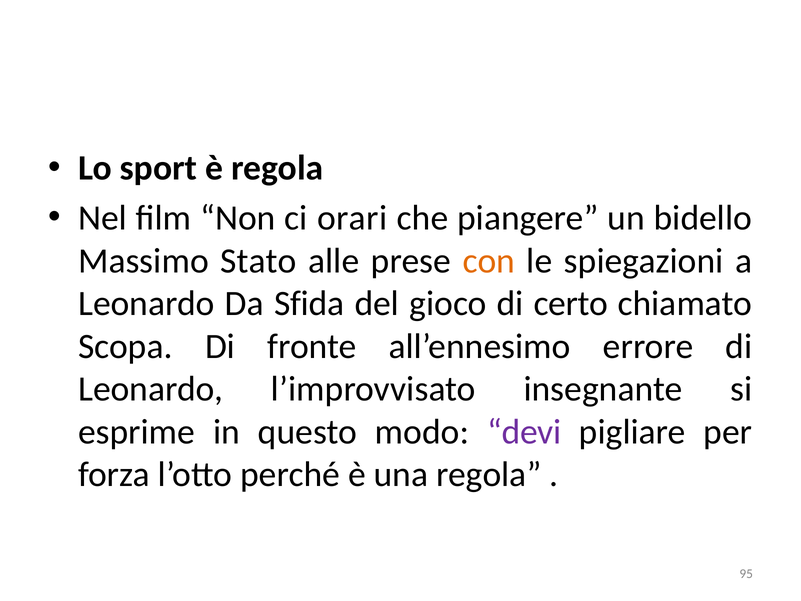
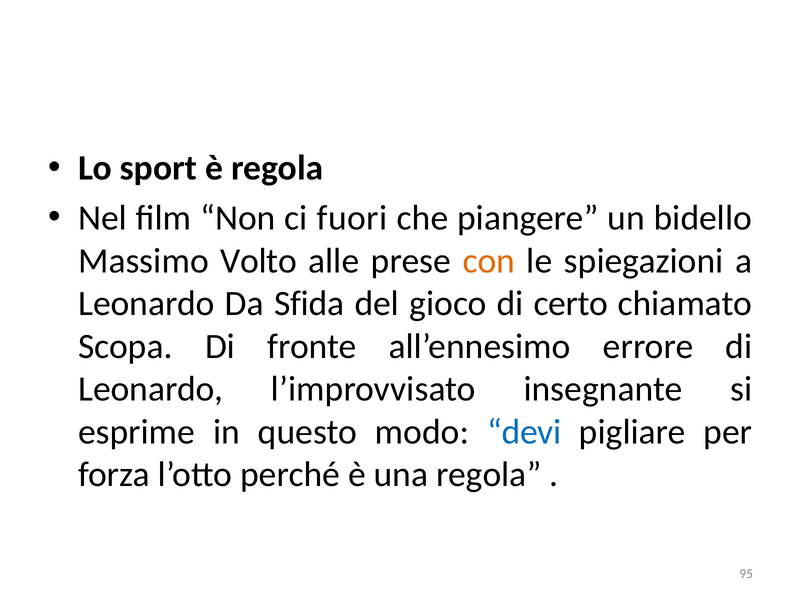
orari: orari -> fuori (352, 218)
Stato: Stato -> Volto (259, 261)
devi colour: purple -> blue (524, 432)
